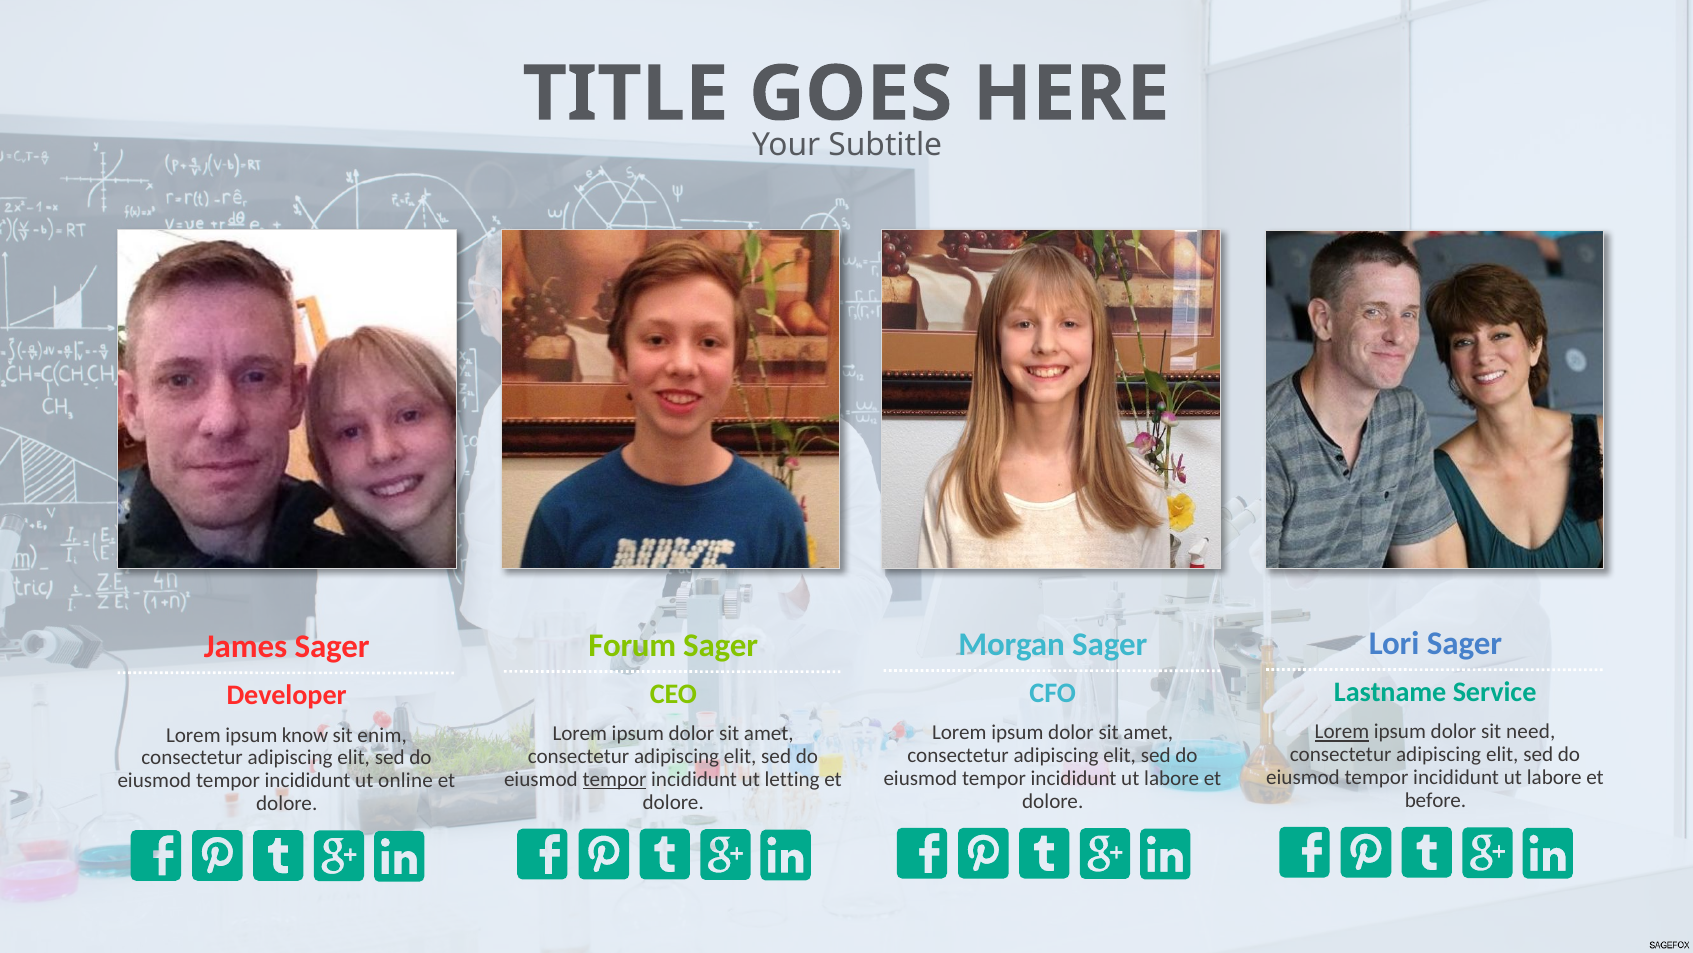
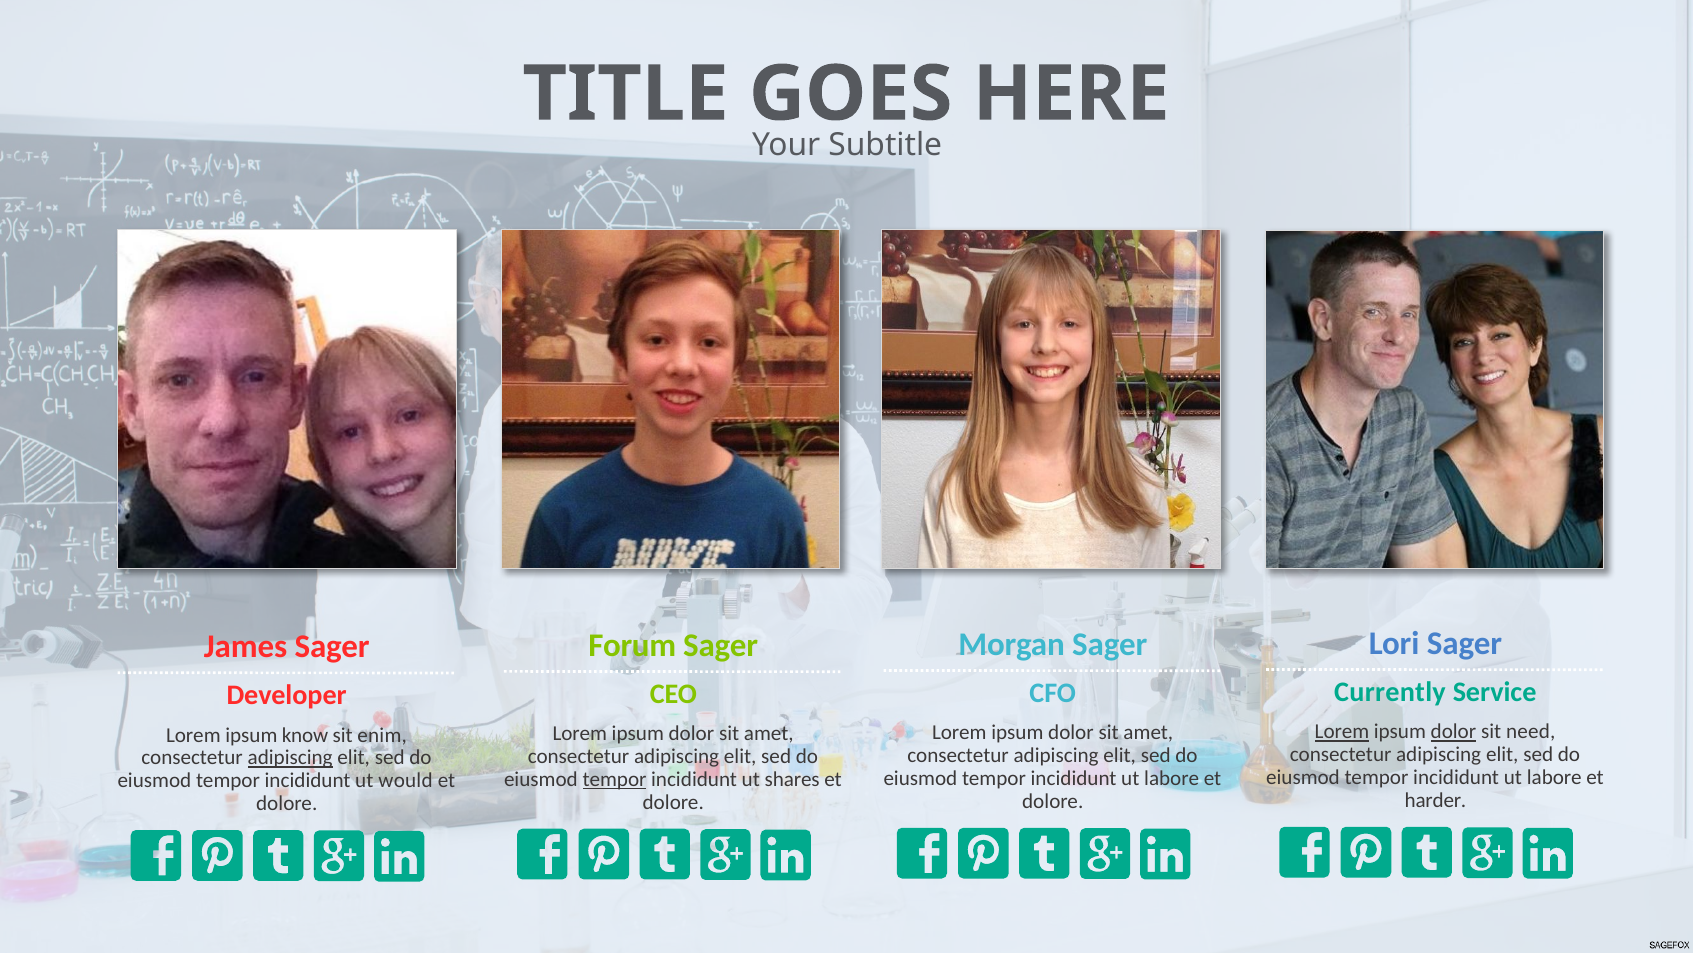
Lastname: Lastname -> Currently (1390, 692)
dolor underline: none -> present (1453, 731)
adipiscing underline: none -> present (290, 757)
letting: letting -> shares (792, 779)
online: online -> would (406, 780)
before: before -> harder (1435, 800)
